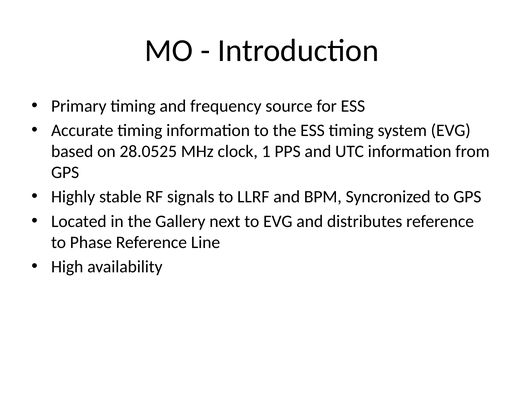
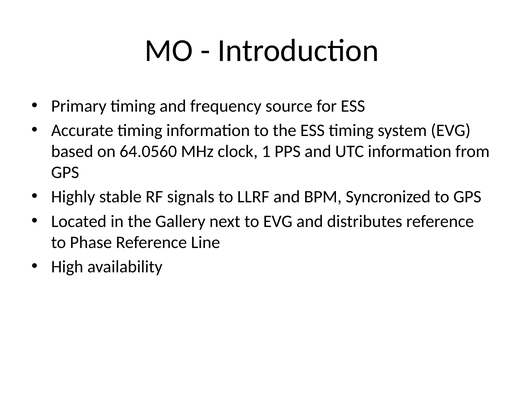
28.0525: 28.0525 -> 64.0560 (148, 151)
